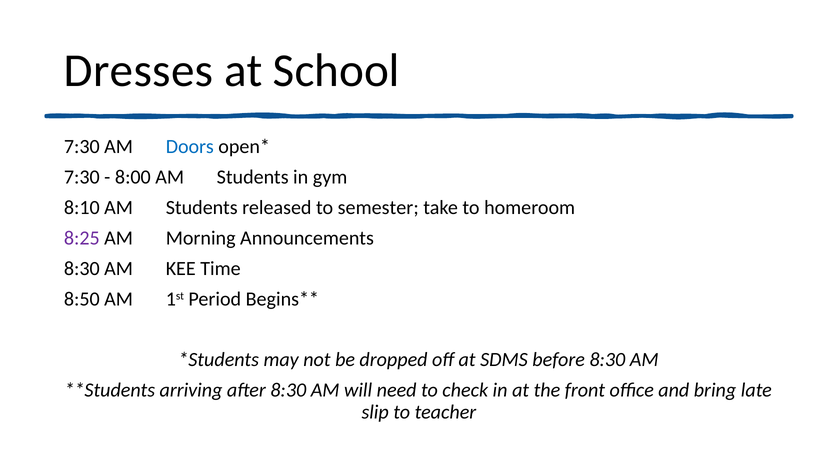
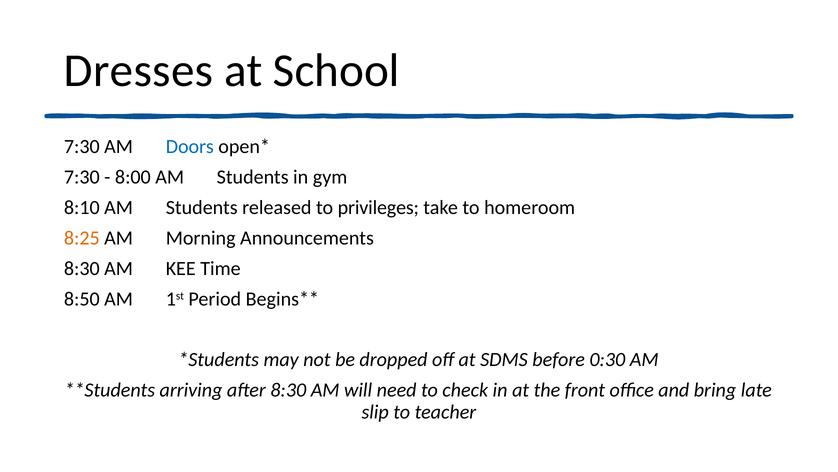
semester: semester -> privileges (378, 207)
8:25 colour: purple -> orange (82, 238)
before 8:30: 8:30 -> 0:30 (607, 359)
